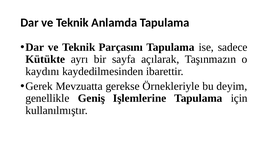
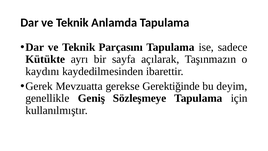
Örnekleriyle: Örnekleriyle -> Gerektiğinde (171, 86)
Işlemlerine: Işlemlerine -> Sözleşmeye (140, 98)
